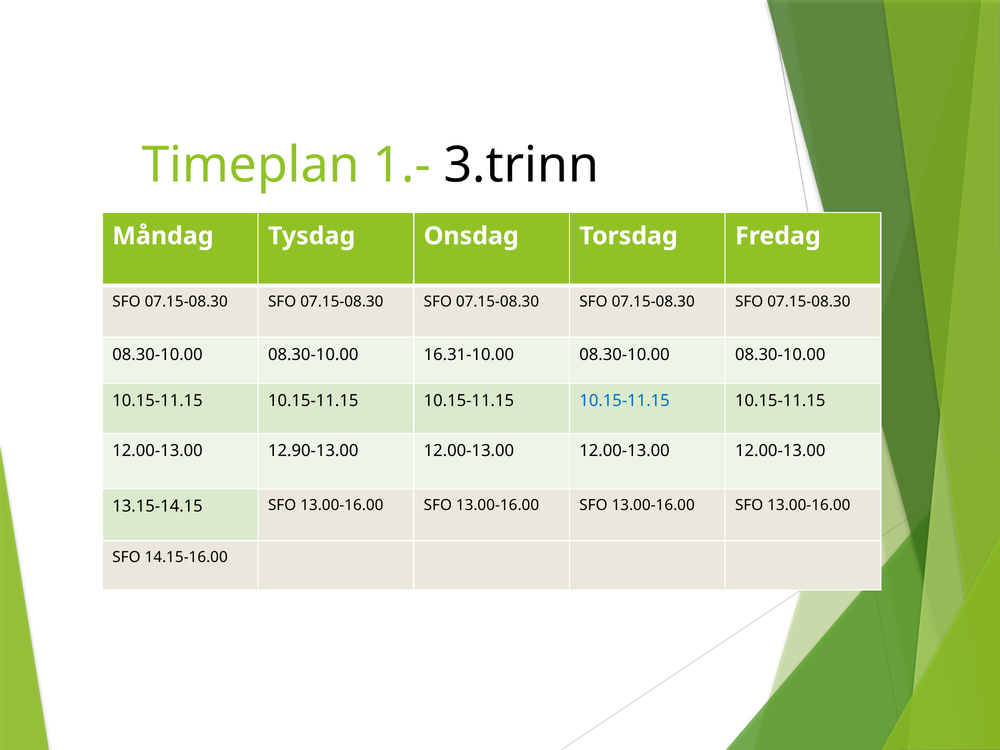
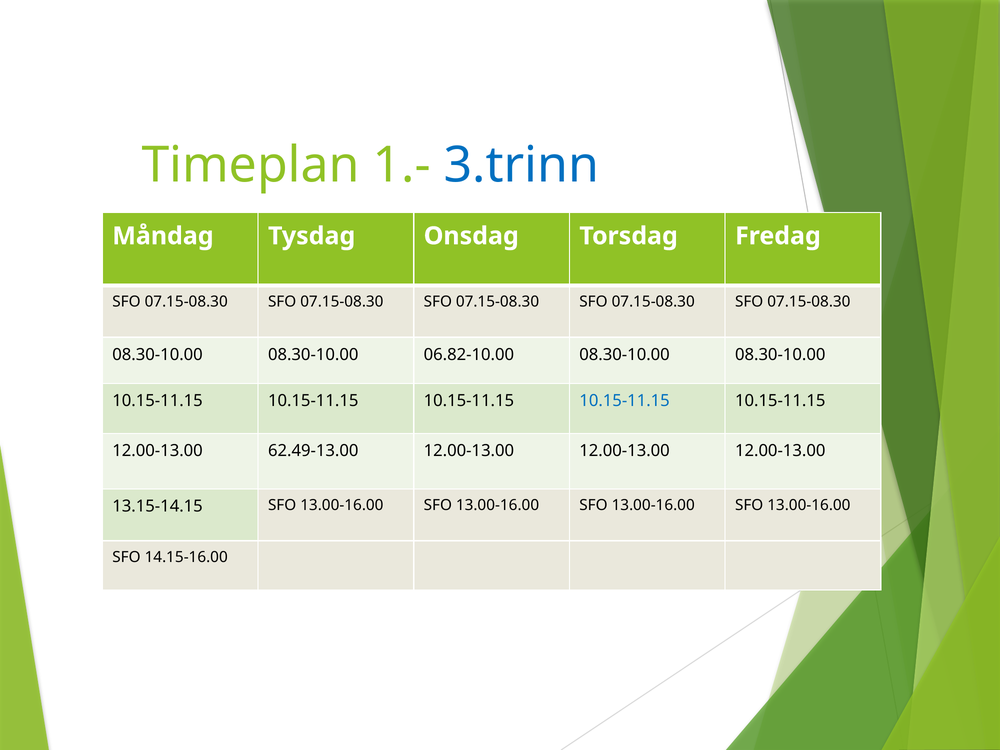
3.trinn colour: black -> blue (521, 165)
16.31-10.00: 16.31-10.00 -> 06.82-10.00 (469, 355)
12.90-13.00: 12.90-13.00 -> 62.49-13.00 (313, 451)
